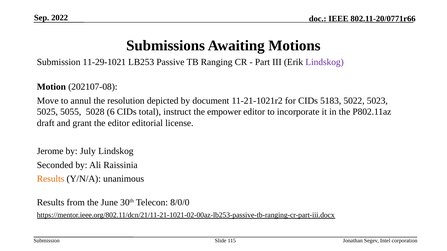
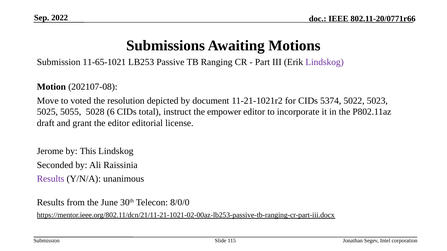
11-29-1021: 11-29-1021 -> 11-65-1021 (104, 62)
annul: annul -> voted (81, 101)
5183: 5183 -> 5374 (331, 101)
July: July -> This (88, 151)
Results colour: orange -> purple (51, 179)
